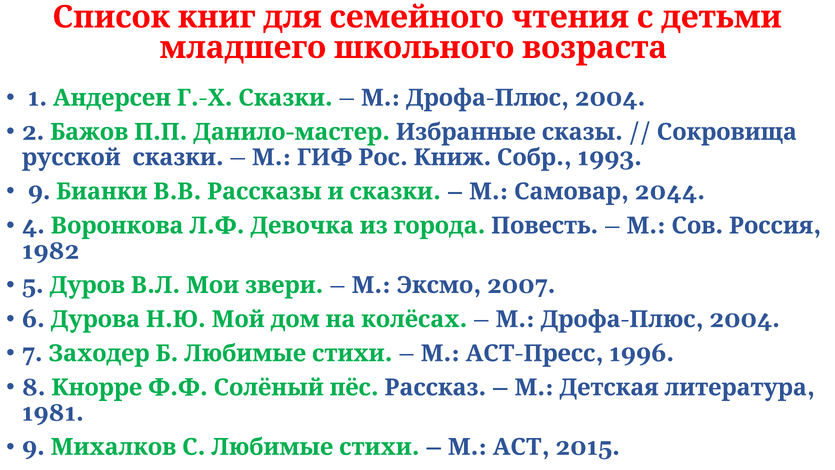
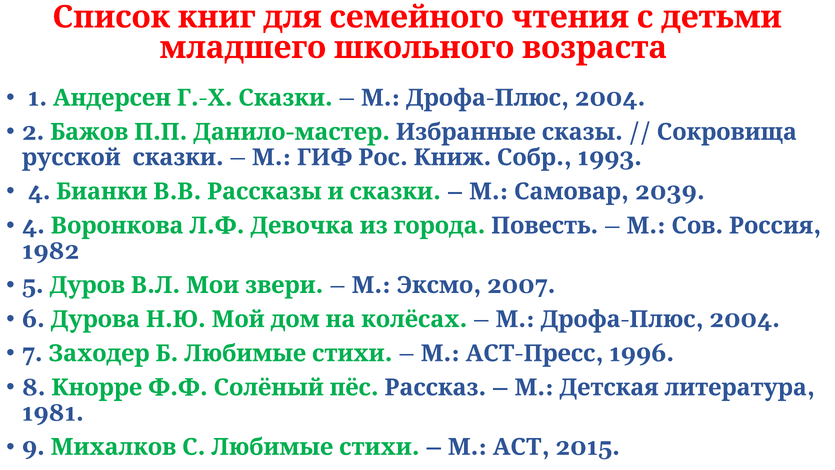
9: 9 -> 4 (39, 191)
2044: 2044 -> 2039 (670, 191)
